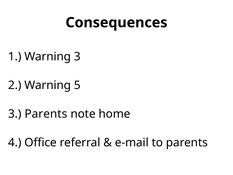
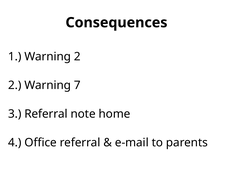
Warning 3: 3 -> 2 (77, 56)
5: 5 -> 7 (77, 85)
3 Parents: Parents -> Referral (46, 114)
